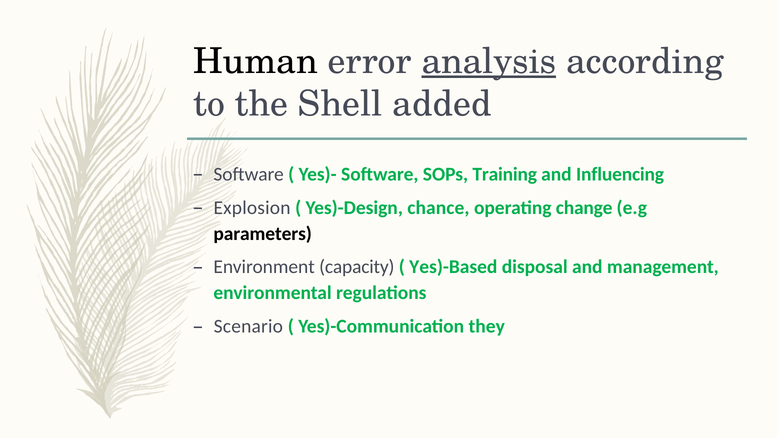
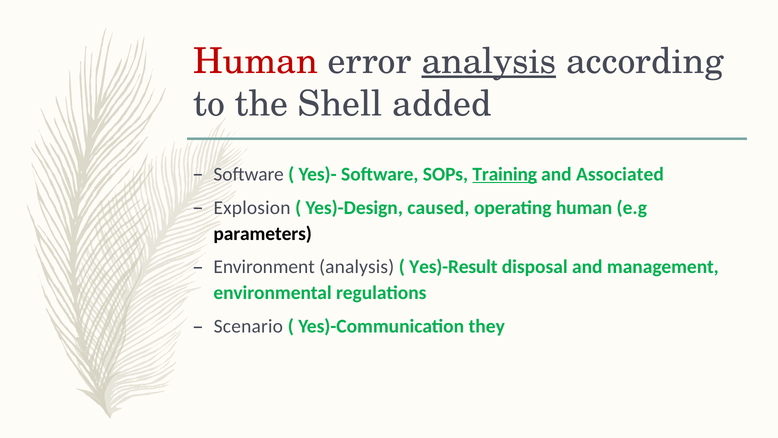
Human colour: black -> red (255, 61)
Training underline: none -> present (505, 174)
Influencing: Influencing -> Associated (620, 174)
chance: chance -> caused (438, 208)
operating change: change -> human (584, 208)
Environment capacity: capacity -> analysis (357, 267)
Yes)-Based: Yes)-Based -> Yes)-Result (453, 267)
